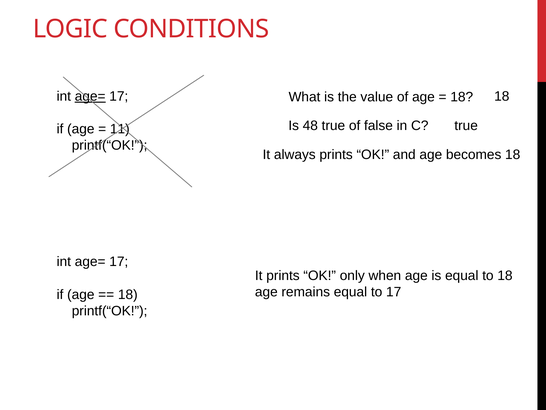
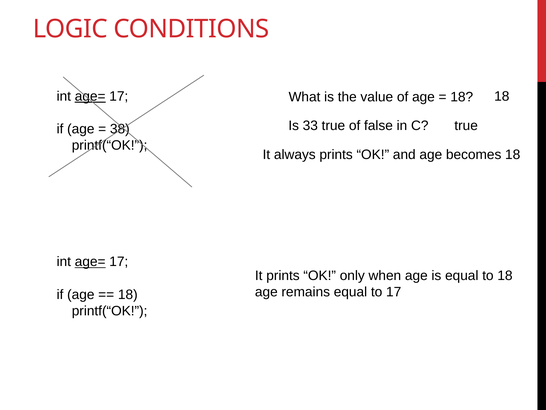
48: 48 -> 33 (310, 126)
11: 11 -> 38 (120, 129)
age= underline: none -> present (90, 261)
